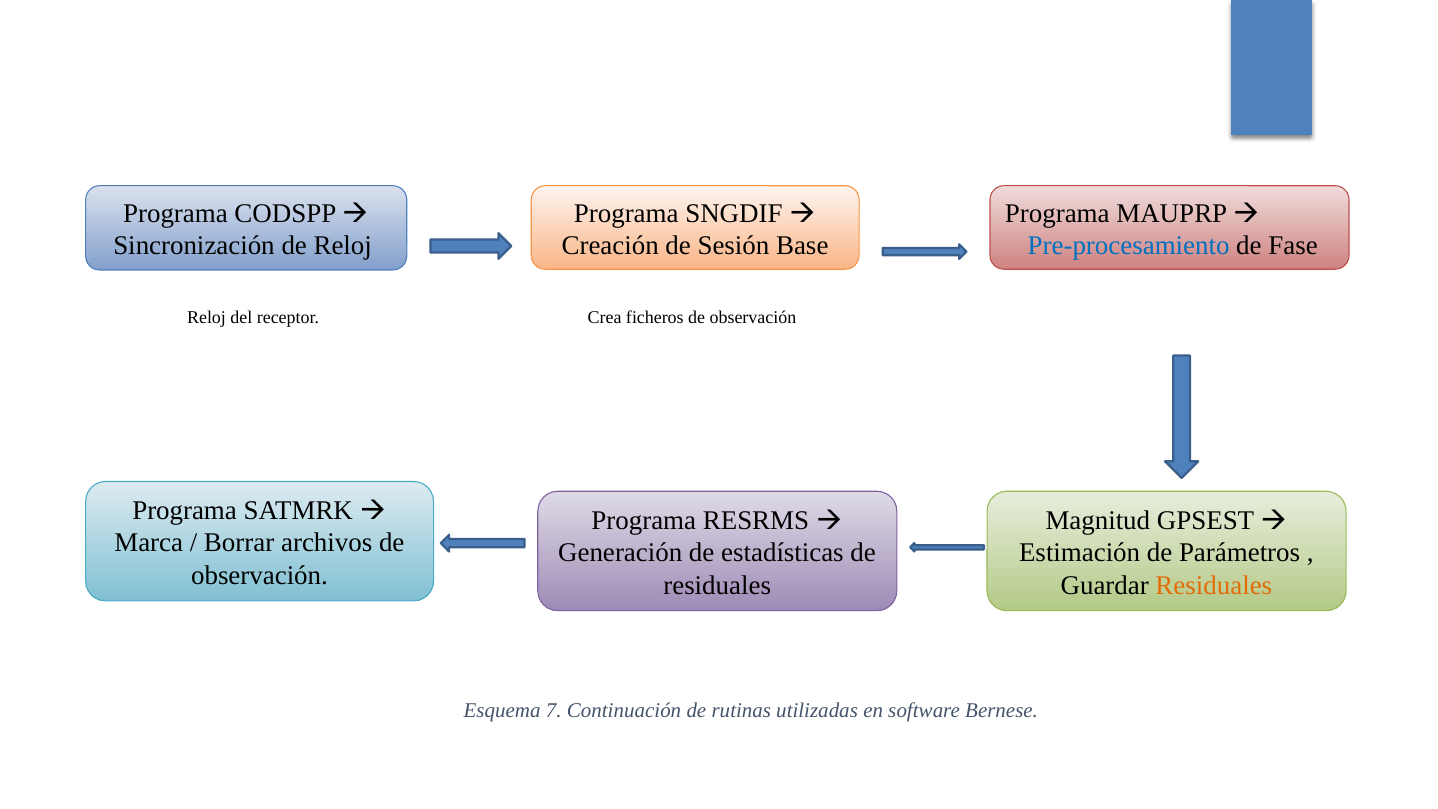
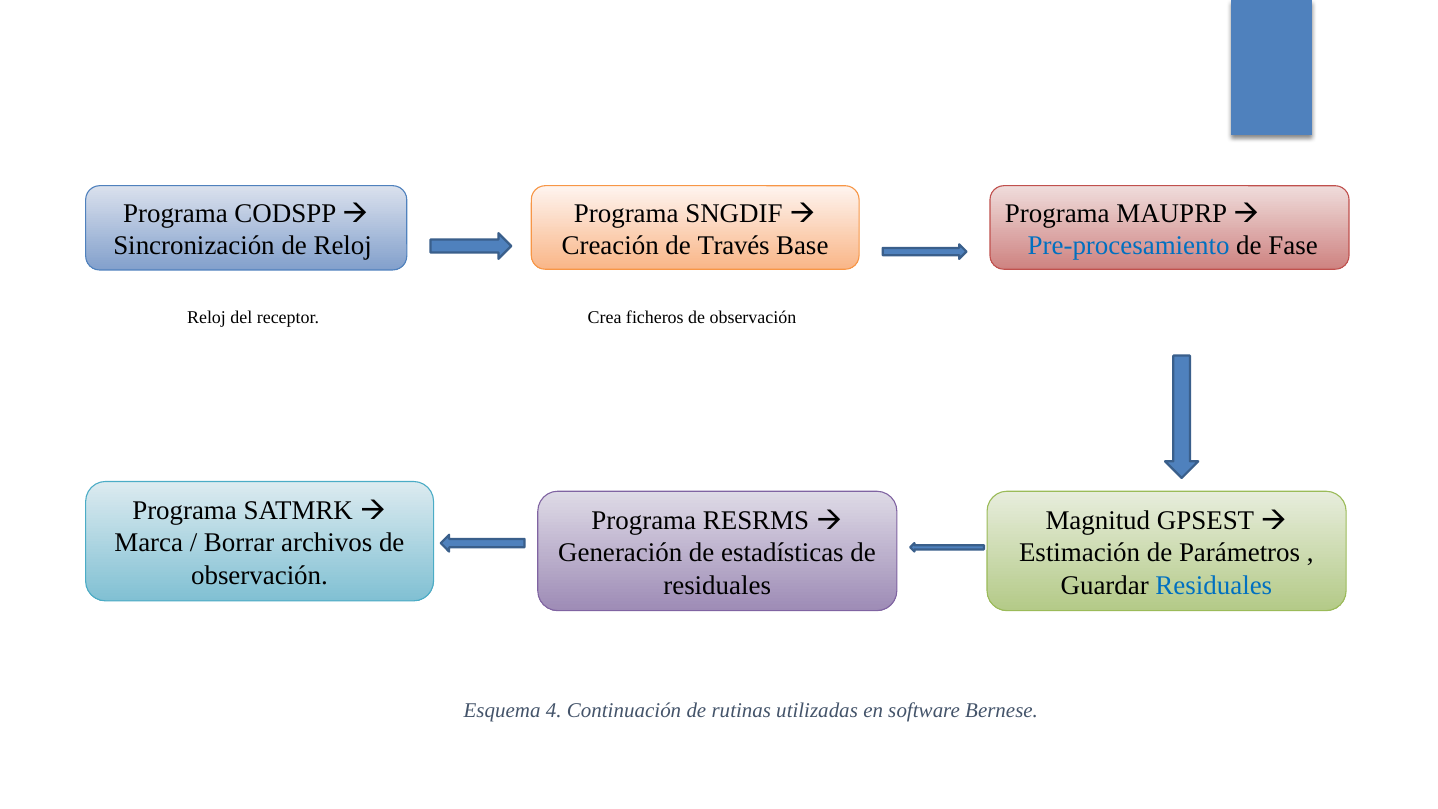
Sesión: Sesión -> Través (734, 245)
Residuales colour: orange -> blue (1214, 585)
7: 7 -> 4 (554, 711)
